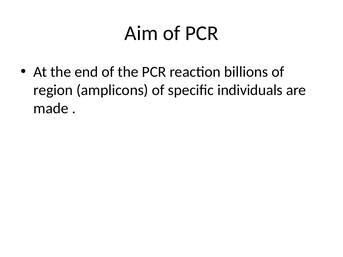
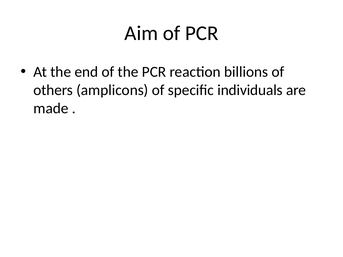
region: region -> others (53, 90)
